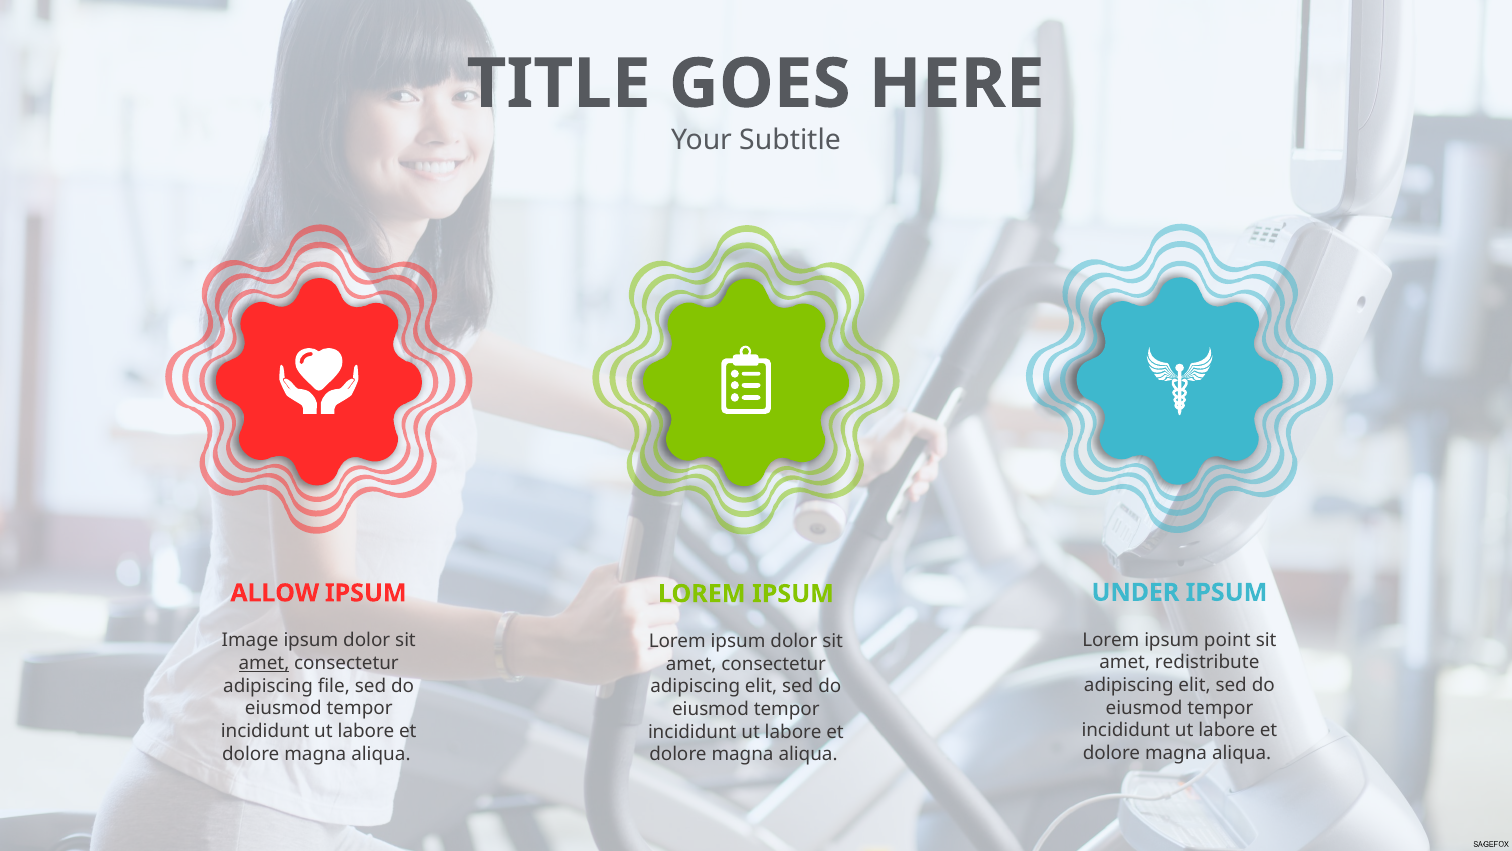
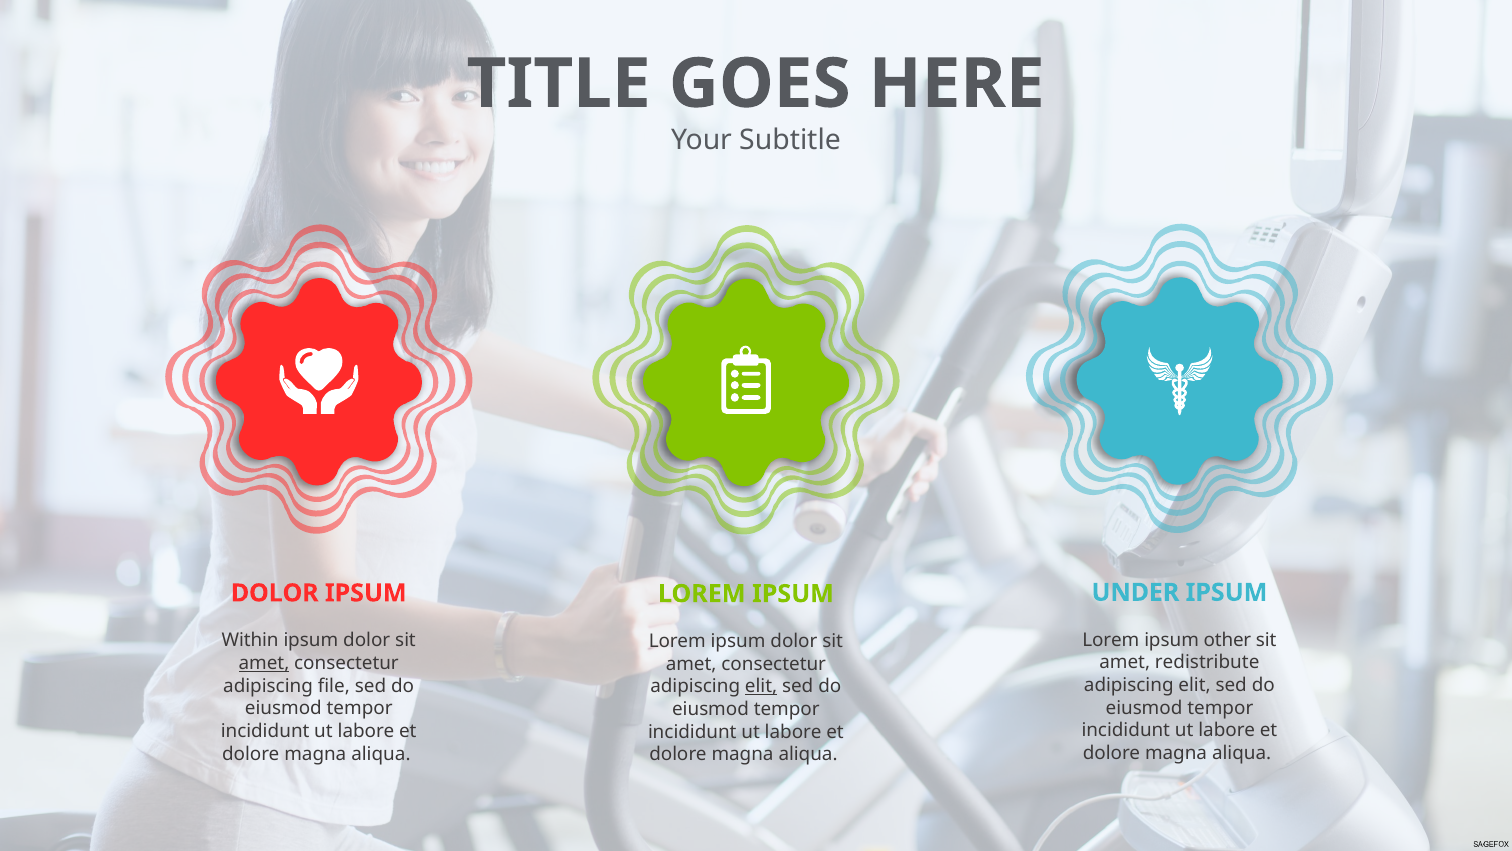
ALLOW: ALLOW -> DOLOR (275, 593)
point: point -> other (1227, 640)
Image: Image -> Within (250, 640)
elit underline: none -> present (761, 686)
